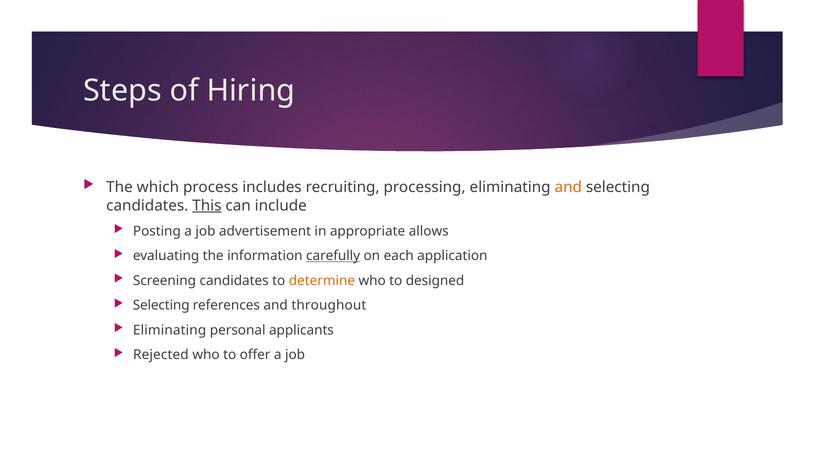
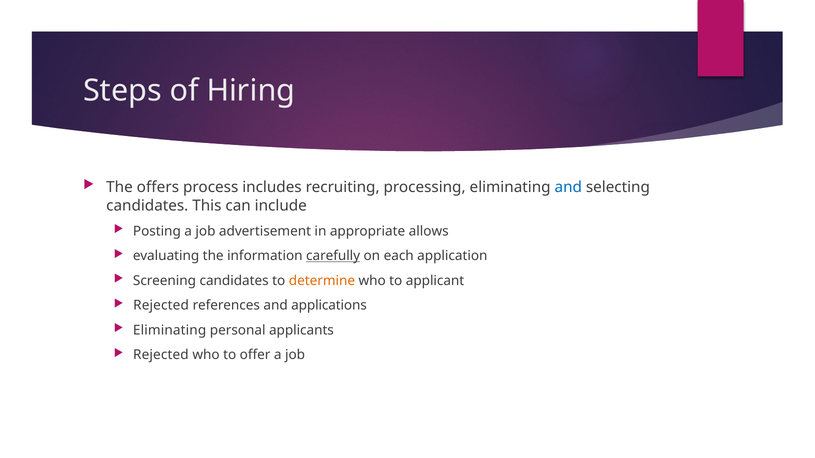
which: which -> offers (158, 187)
and colour: orange -> blue (568, 187)
This underline: present -> none (207, 206)
designed: designed -> applicant (435, 281)
Selecting: Selecting -> Rejected (161, 306)
throughout: throughout -> applications (329, 306)
